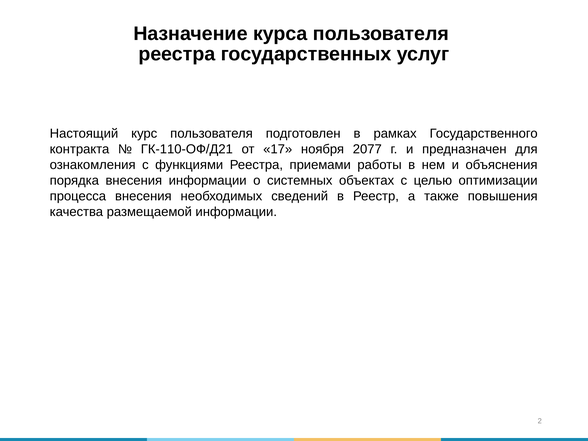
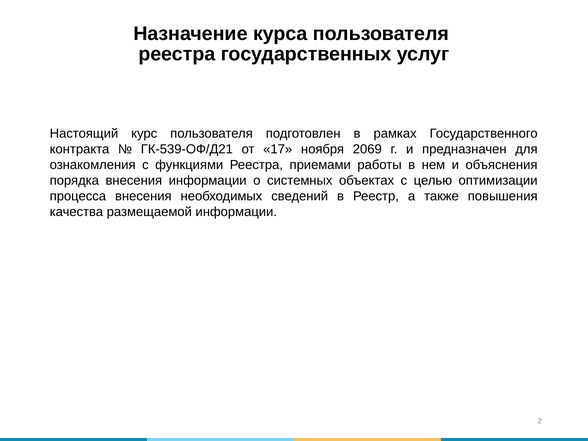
ГК-110-ОФ/Д21: ГК-110-ОФ/Д21 -> ГК-539-ОФ/Д21 (187, 149)
2077: 2077 -> 2069 (367, 149)
